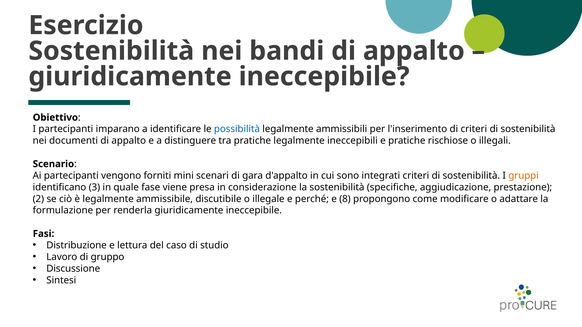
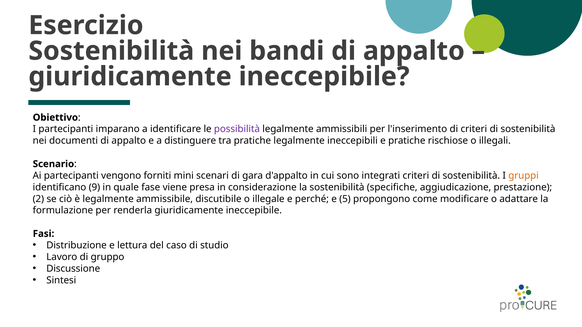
possibilità colour: blue -> purple (237, 129)
3: 3 -> 9 (94, 187)
8: 8 -> 5 (345, 199)
